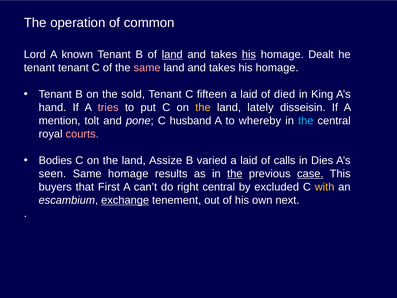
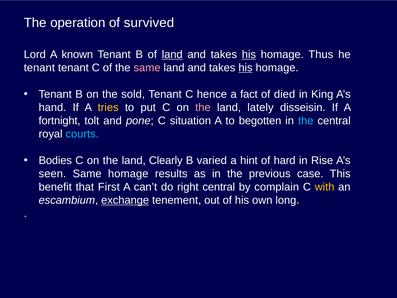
common: common -> survived (149, 23)
Dealt: Dealt -> Thus (321, 54)
his underline: none -> present (246, 68)
fifteen: fifteen -> hence (212, 94)
laid: laid -> fact (249, 94)
tries colour: pink -> yellow (108, 107)
the colour: yellow -> pink (203, 107)
mention: mention -> fortnight (60, 121)
husband: husband -> situation (190, 121)
whereby: whereby -> begotten (260, 121)
courts colour: pink -> light blue (82, 134)
Assize: Assize -> Clearly (166, 160)
laid: laid -> hint (249, 160)
calls: calls -> hard (285, 160)
Dies: Dies -> Rise (322, 160)
the underline: present -> none (235, 174)
case underline: present -> none (310, 174)
buyers: buyers -> benefit (55, 187)
excluded: excluded -> complain (277, 187)
next: next -> long (287, 200)
